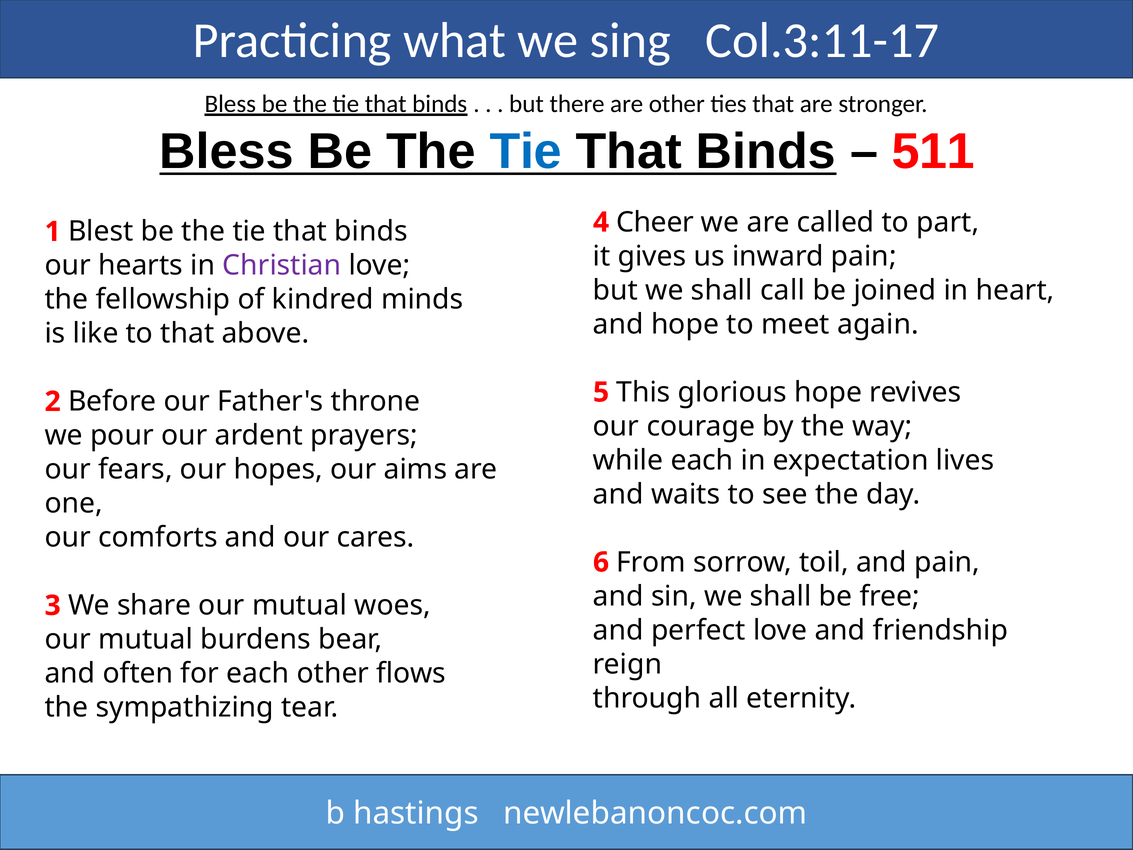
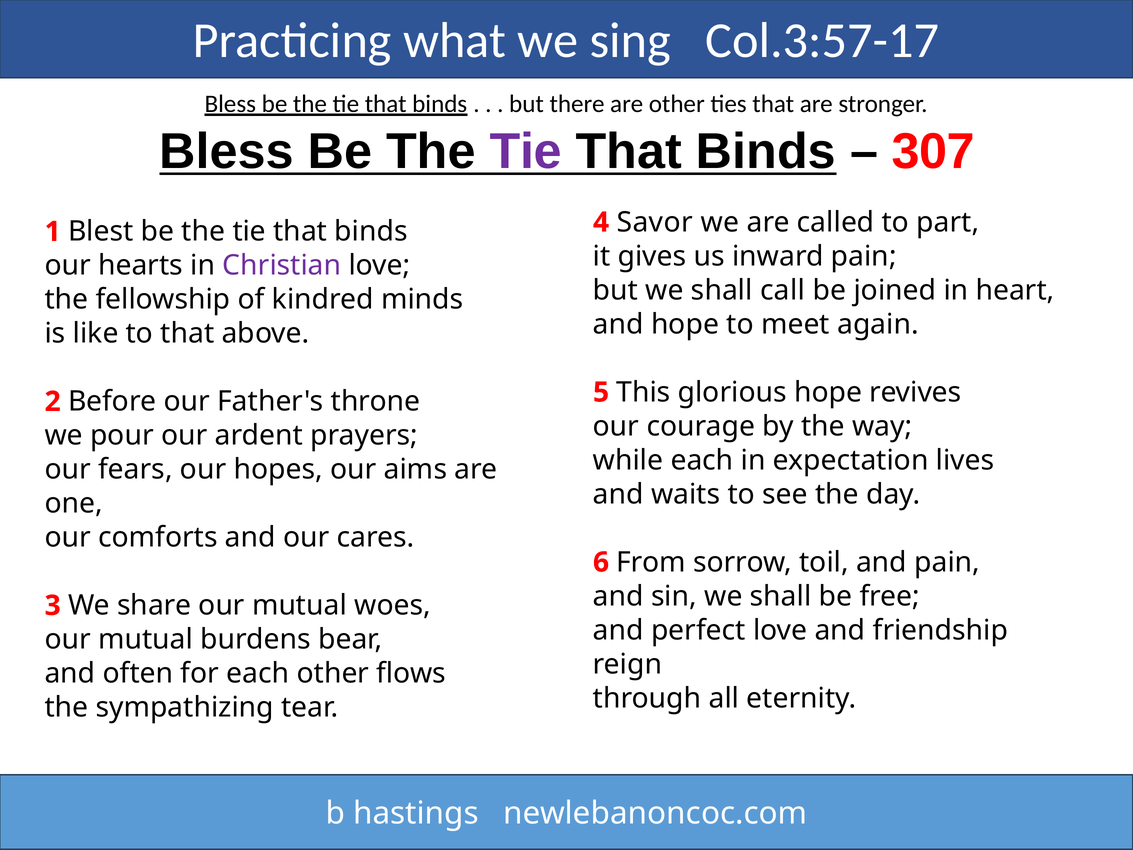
Col.3:11-17: Col.3:11-17 -> Col.3:57-17 (822, 41)
Tie colour: blue -> purple (526, 152)
511: 511 -> 307 (933, 152)
Cheer: Cheer -> Savor (655, 222)
